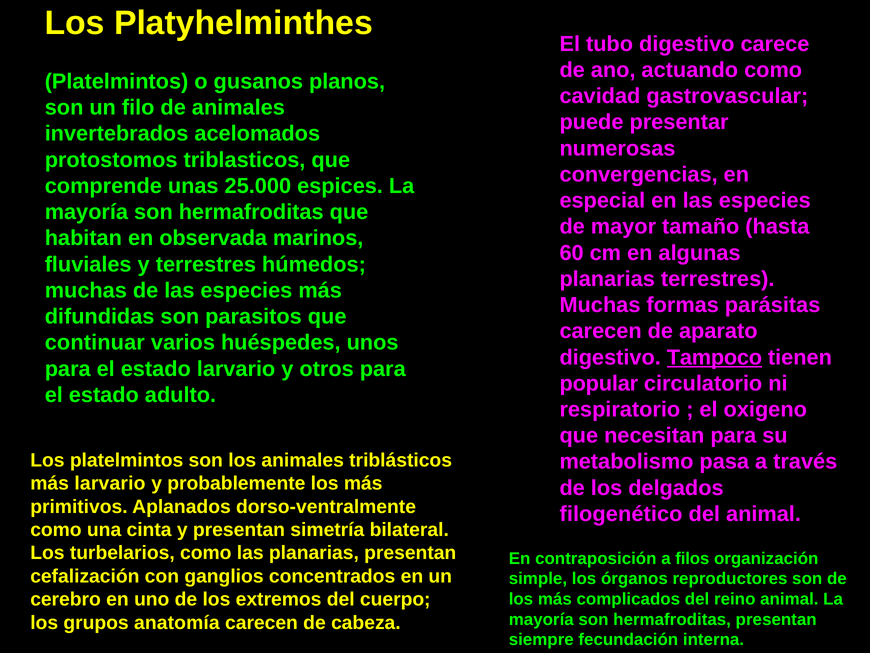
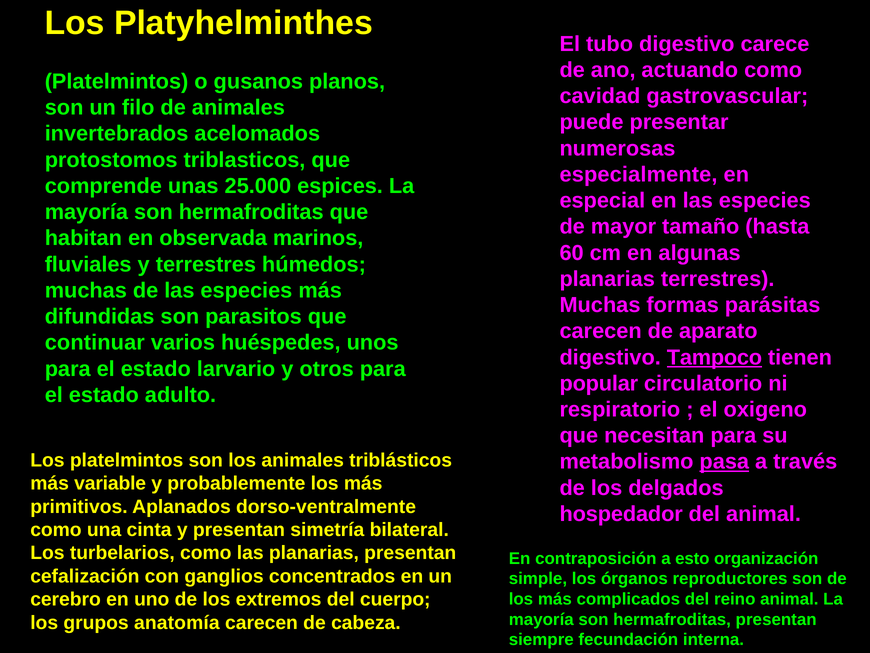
convergencias: convergencias -> especialmente (639, 174)
pasa underline: none -> present (724, 461)
más larvario: larvario -> variable (110, 483)
filogenético: filogenético -> hospedador (621, 514)
filos: filos -> esto (692, 558)
